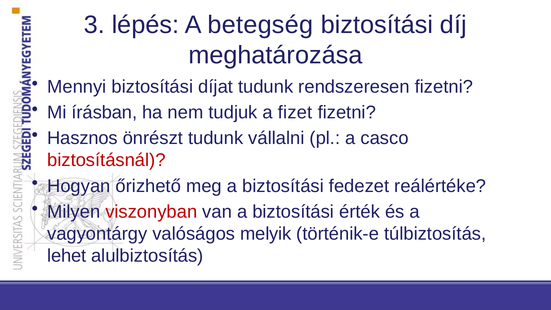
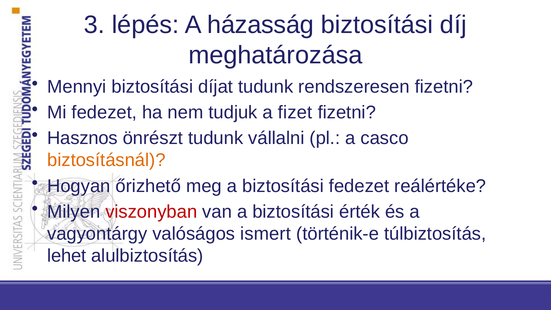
betegség: betegség -> házasság (261, 25)
Mi írásban: írásban -> fedezet (104, 112)
biztosításnál colour: red -> orange (106, 160)
melyik: melyik -> ismert (266, 234)
